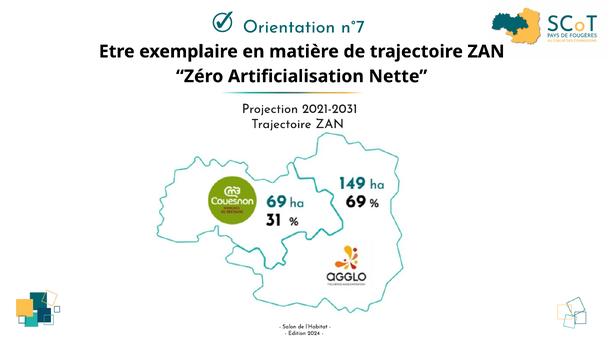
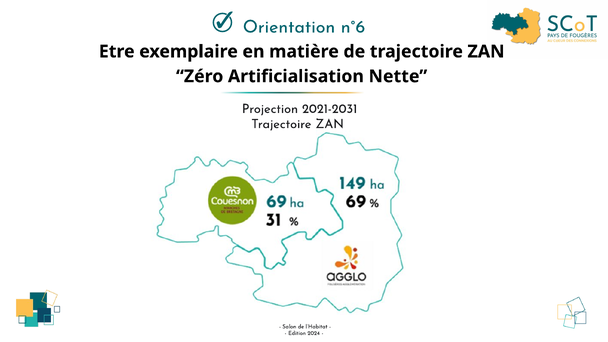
n°7: n°7 -> n°6 (353, 27)
